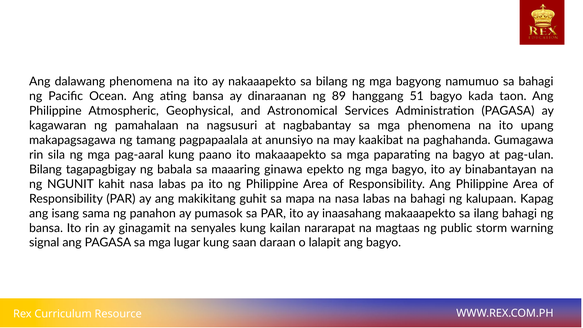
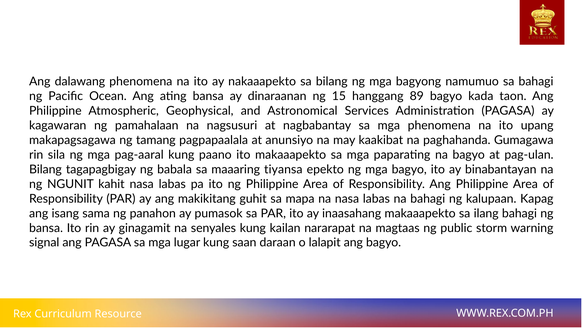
89: 89 -> 15 (339, 96)
51: 51 -> 89 (417, 96)
ginawa: ginawa -> tiyansa (283, 169)
